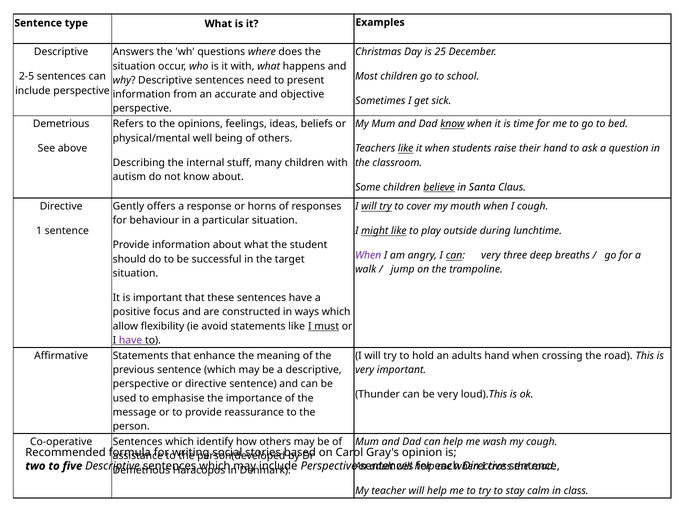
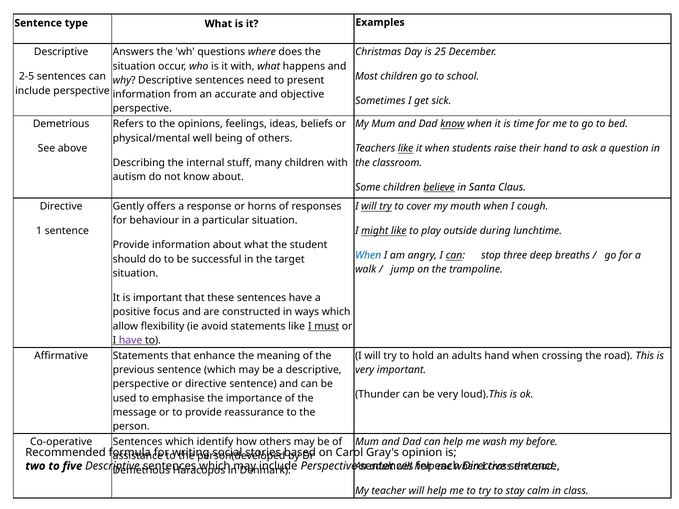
When colour: purple -> blue (368, 256)
can very: very -> stop (491, 256)
my cough: cough -> before (542, 442)
